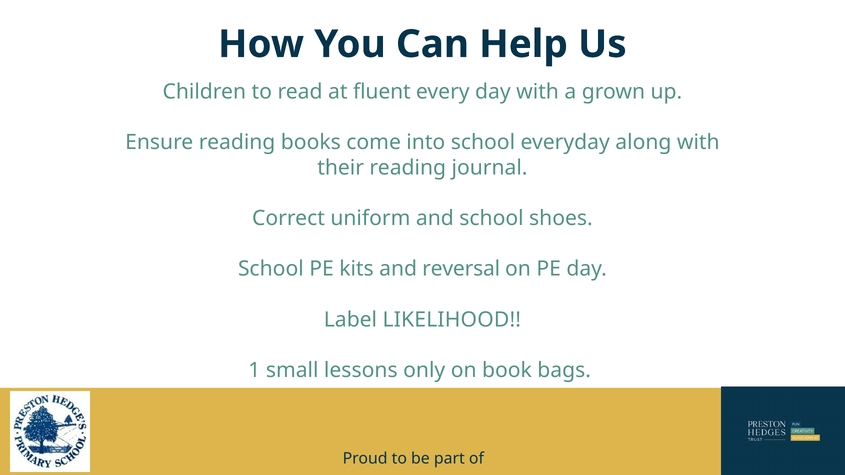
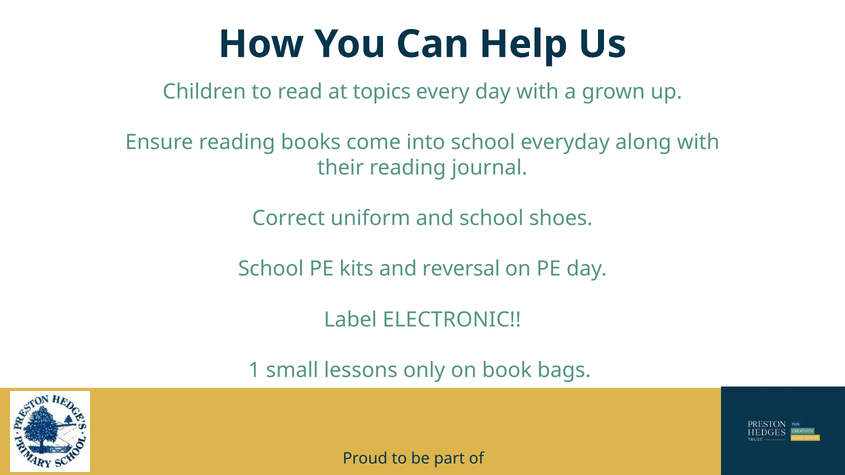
fluent: fluent -> topics (382, 92)
LIKELIHOOD: LIKELIHOOD -> ELECTRONIC (452, 320)
